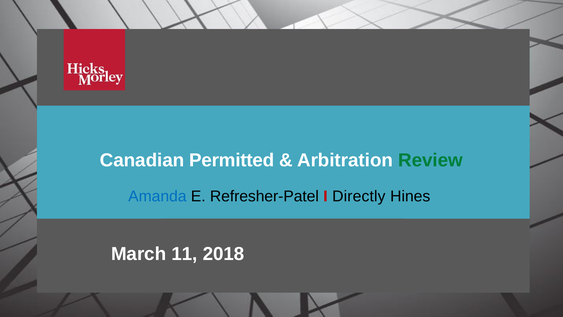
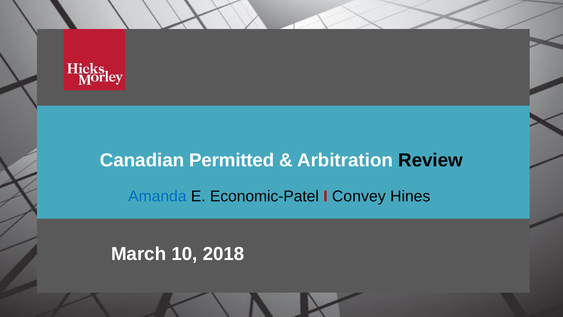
Review colour: green -> black (430, 160)
Refresher-Patel: Refresher-Patel -> Economic-Patel (264, 196)
Directly: Directly -> Convey (359, 196)
11: 11 -> 10 (184, 254)
